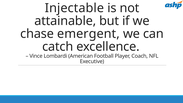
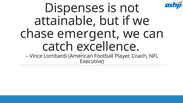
Injectable: Injectable -> Dispenses (75, 8)
